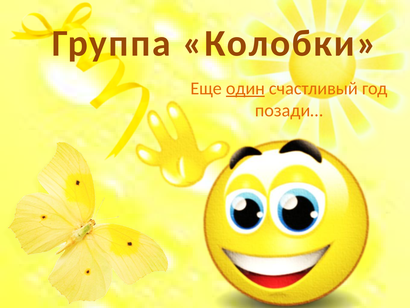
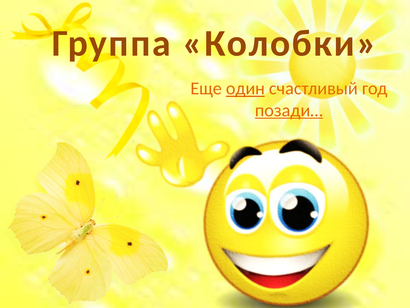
позади… underline: none -> present (289, 110)
